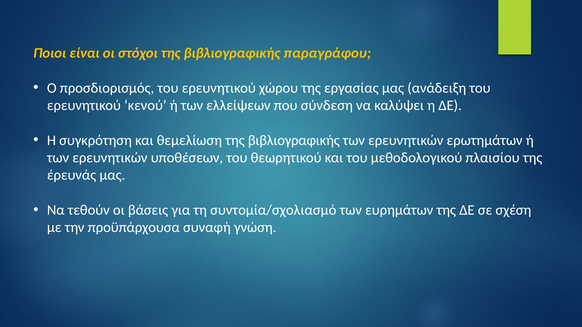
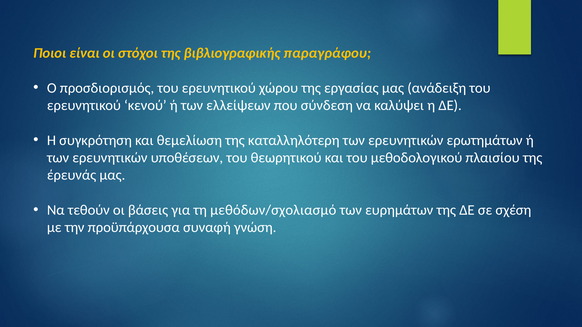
θεμελίωση της βιβλιογραφικής: βιβλιογραφικής -> καταλληλότερη (294, 140)
συντομία/σχολιασμό: συντομία/σχολιασμό -> μεθόδων/σχολιασμό (273, 210)
